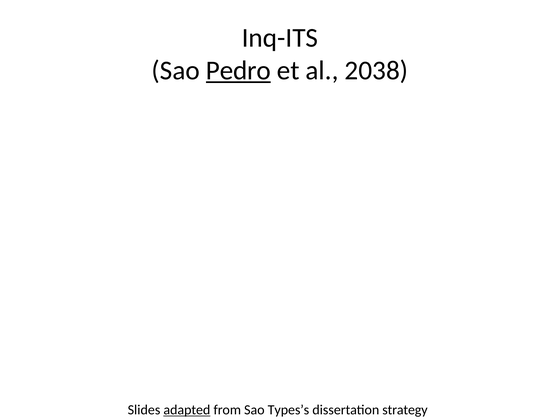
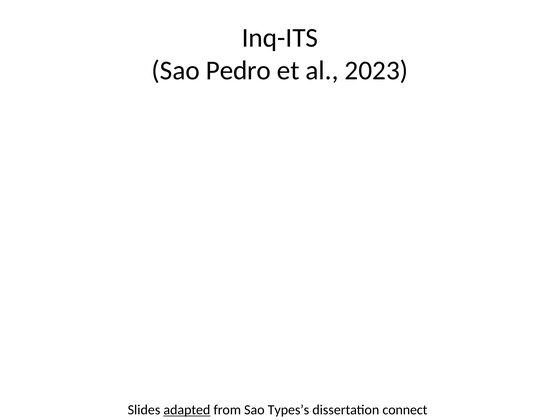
Pedro underline: present -> none (238, 71)
2038: 2038 -> 2023 (376, 71)
strategy: strategy -> connect (405, 410)
